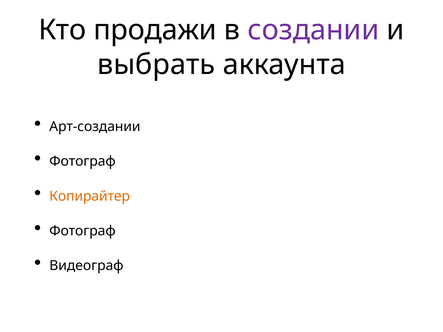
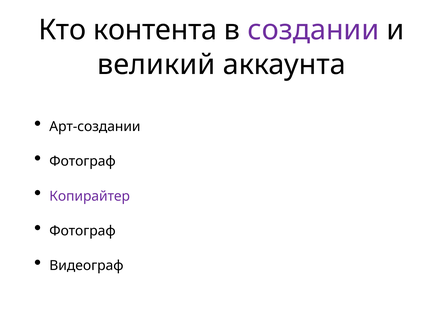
продажи: продажи -> контента (155, 30)
выбрать: выбрать -> великий (156, 65)
Копирайтер colour: orange -> purple (90, 196)
